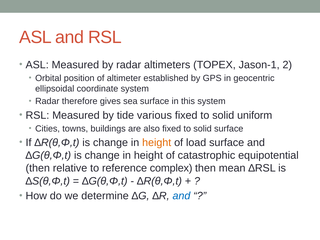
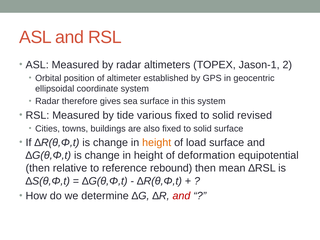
uniform: uniform -> revised (255, 115)
catastrophic: catastrophic -> deformation (206, 155)
complex: complex -> rebound (171, 168)
and colour: blue -> red (181, 196)
